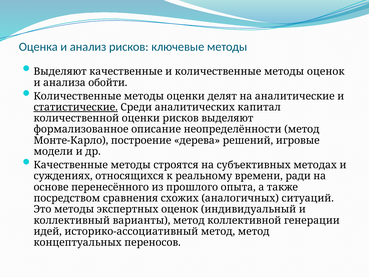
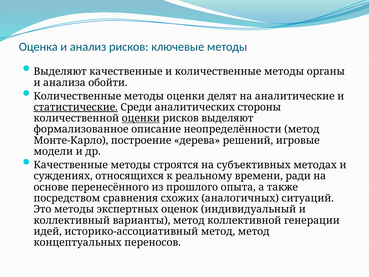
методы оценок: оценок -> органы (326, 72)
капитал: капитал -> стороны (259, 107)
оценки underline: none -> present (141, 118)
